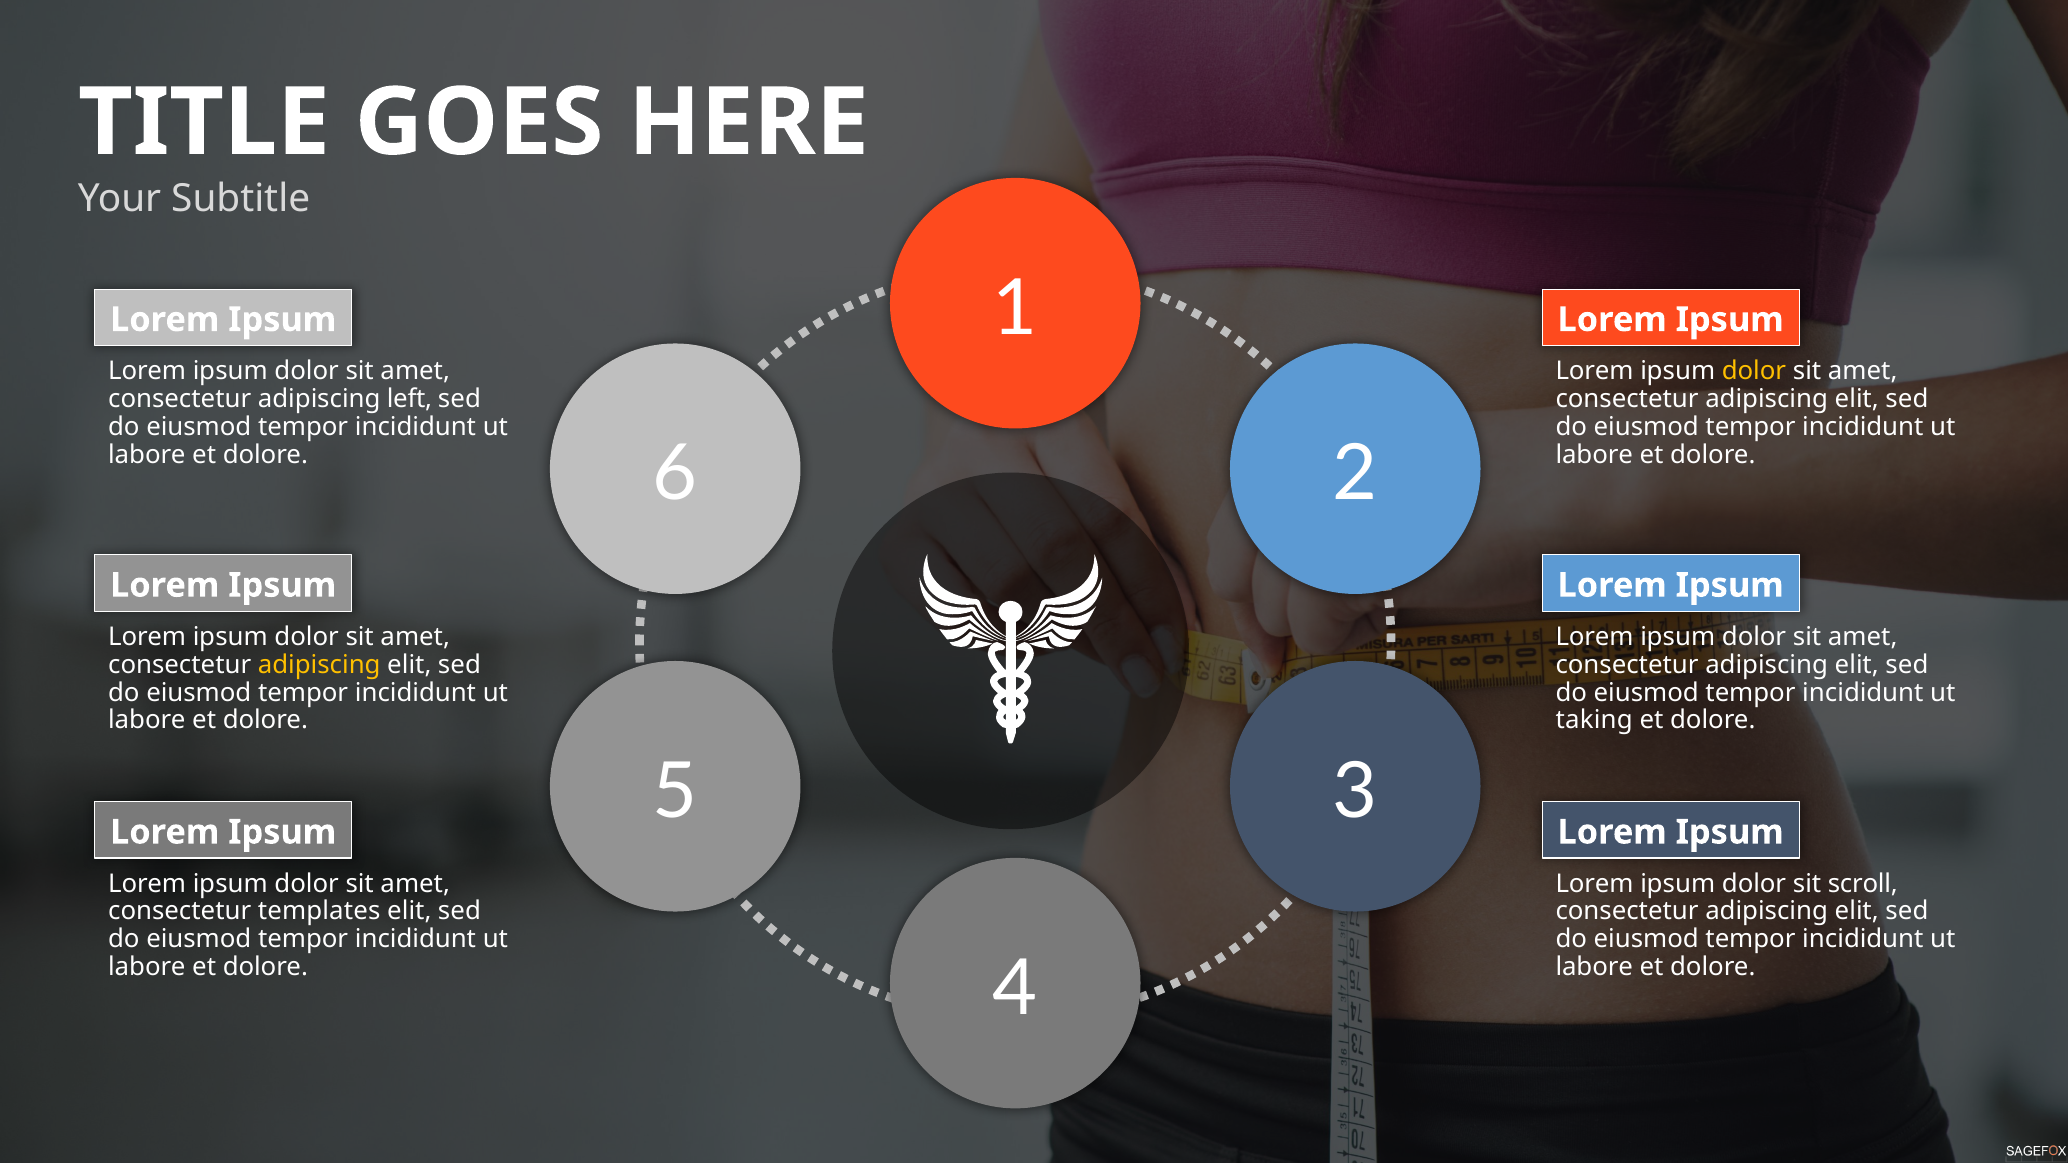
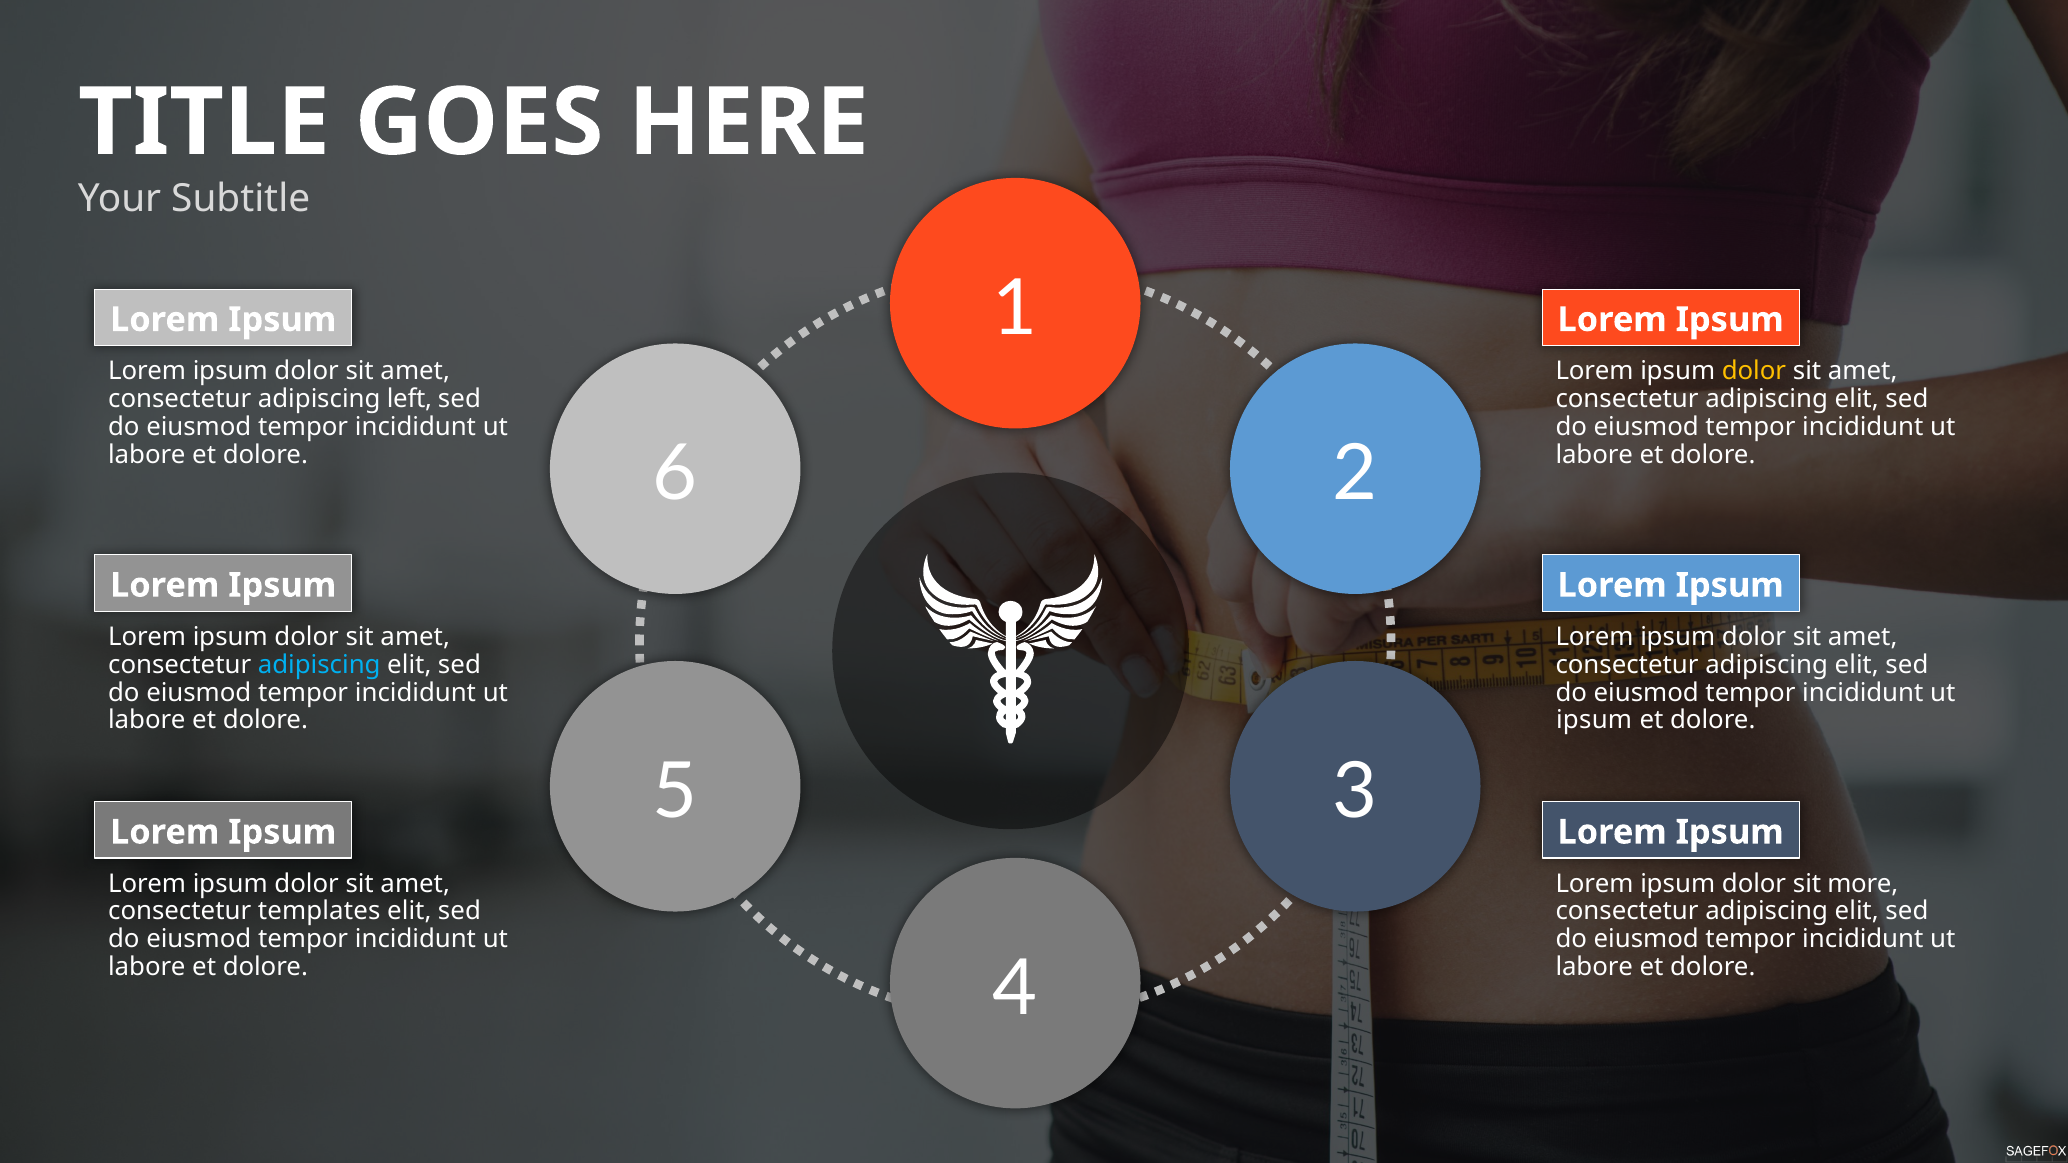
adipiscing colour: yellow -> light blue (319, 665)
taking: taking -> ipsum (1594, 721)
scroll: scroll -> more (1863, 884)
